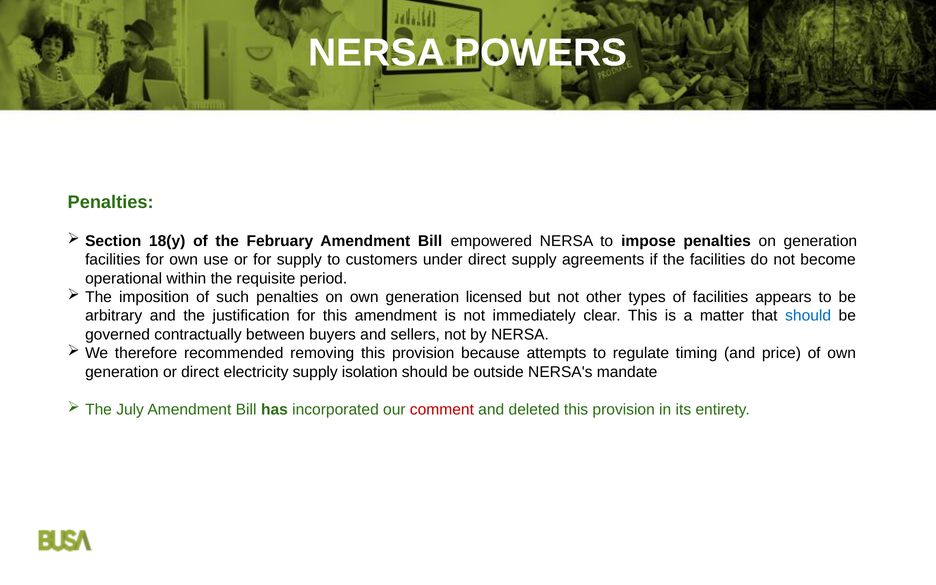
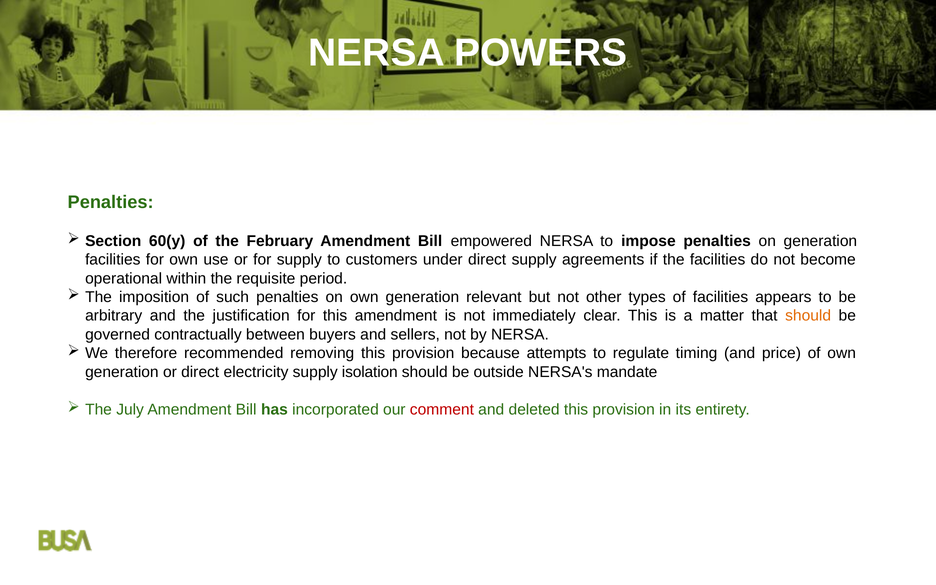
18(y: 18(y -> 60(y (167, 241)
licensed: licensed -> relevant (494, 297)
should colour: blue -> orange (808, 316)
